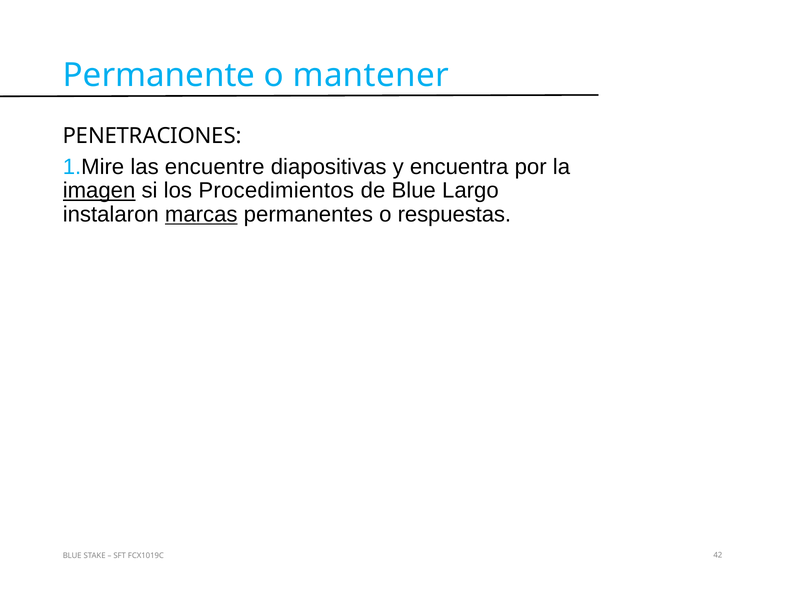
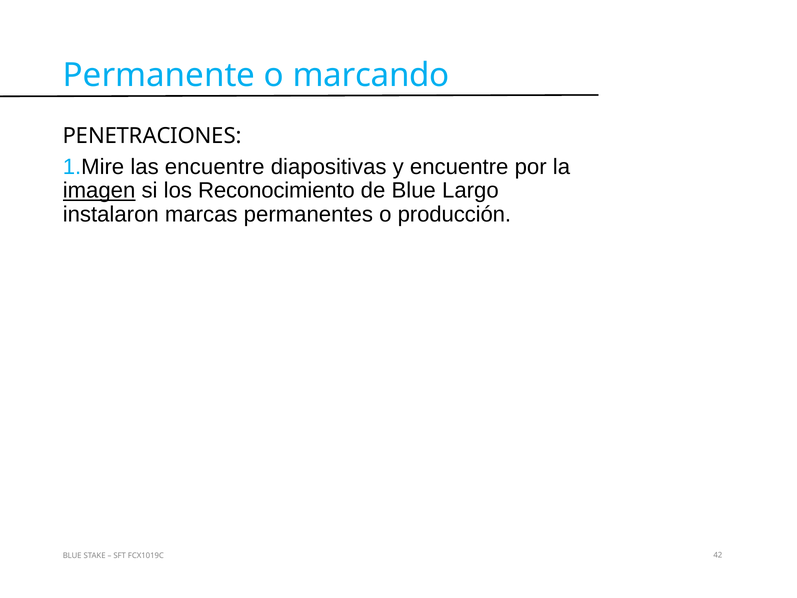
mantener: mantener -> marcando (371, 75)
y encuentra: encuentra -> encuentre (459, 167)
Procedimientos: Procedimientos -> Reconocimiento (276, 191)
marcas underline: present -> none (201, 214)
respuestas: respuestas -> producción (454, 214)
